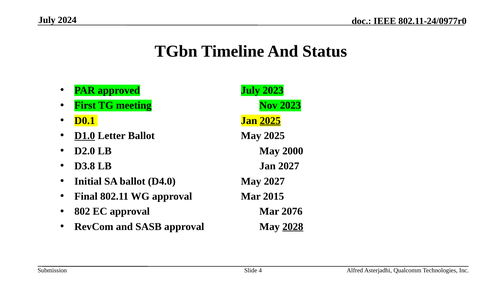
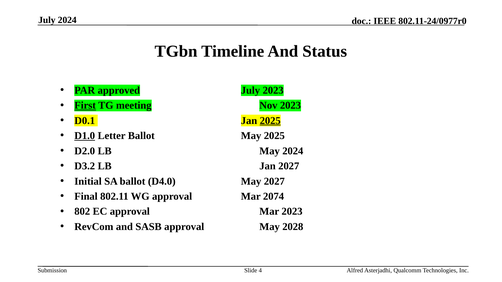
First underline: none -> present (85, 106)
May 2000: 2000 -> 2024 (293, 151)
D3.8: D3.8 -> D3.2 (85, 166)
2015: 2015 -> 2074 (274, 197)
Mar 2076: 2076 -> 2023 (292, 212)
2028 underline: present -> none (293, 227)
